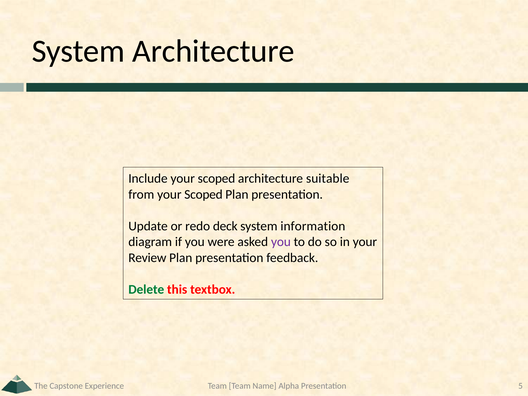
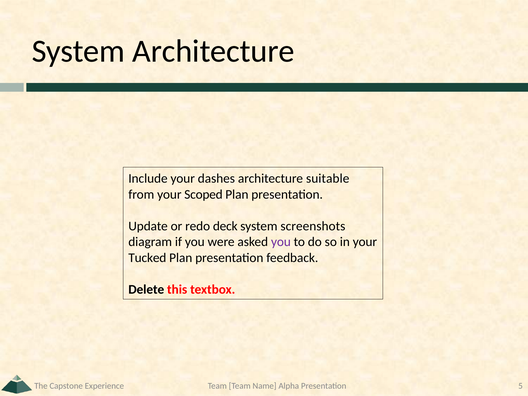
Include your scoped: scoped -> dashes (216, 179)
information: information -> screenshots (313, 226)
Review: Review -> Tucked (147, 258)
Delete colour: green -> black (146, 289)
